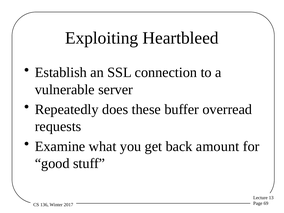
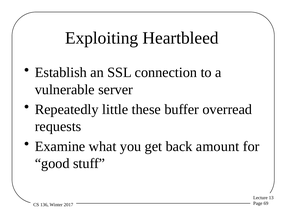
does: does -> little (115, 109)
